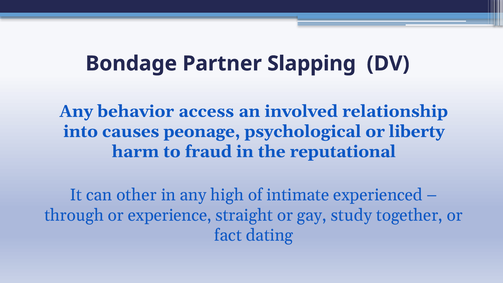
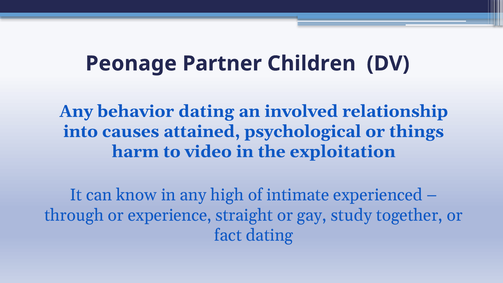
Bondage: Bondage -> Peonage (131, 64)
Slapping: Slapping -> Children (312, 64)
behavior access: access -> dating (206, 111)
peonage: peonage -> attained (202, 131)
liberty: liberty -> things (417, 131)
fraud: fraud -> video (208, 152)
reputational: reputational -> exploitation (343, 152)
other: other -> know (136, 195)
